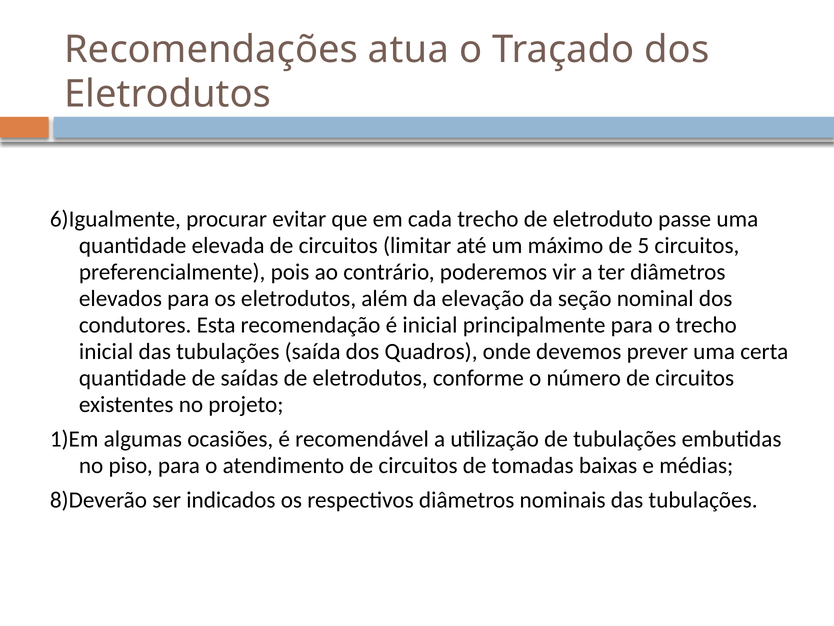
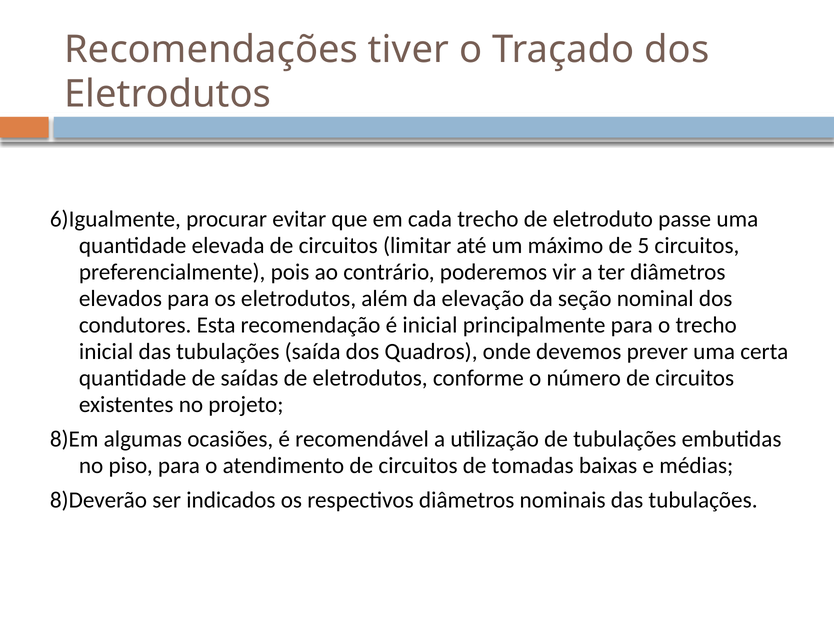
atua: atua -> tiver (409, 50)
1)Em: 1)Em -> 8)Em (74, 439)
